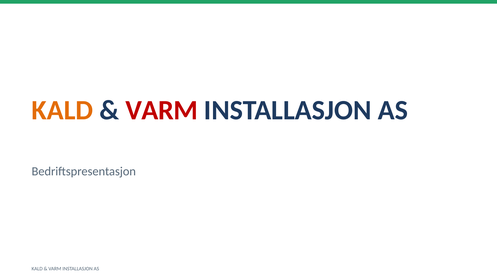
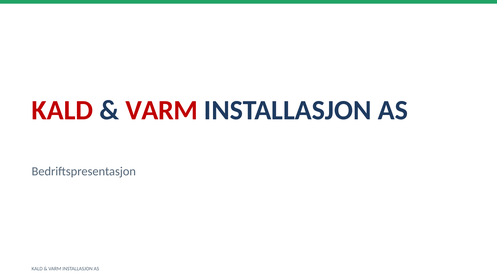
KALD colour: orange -> red (62, 110)
